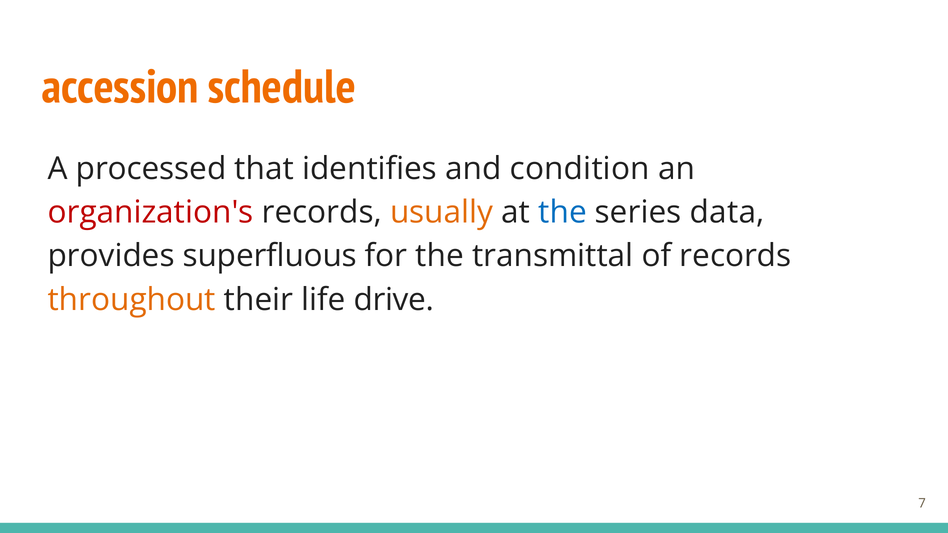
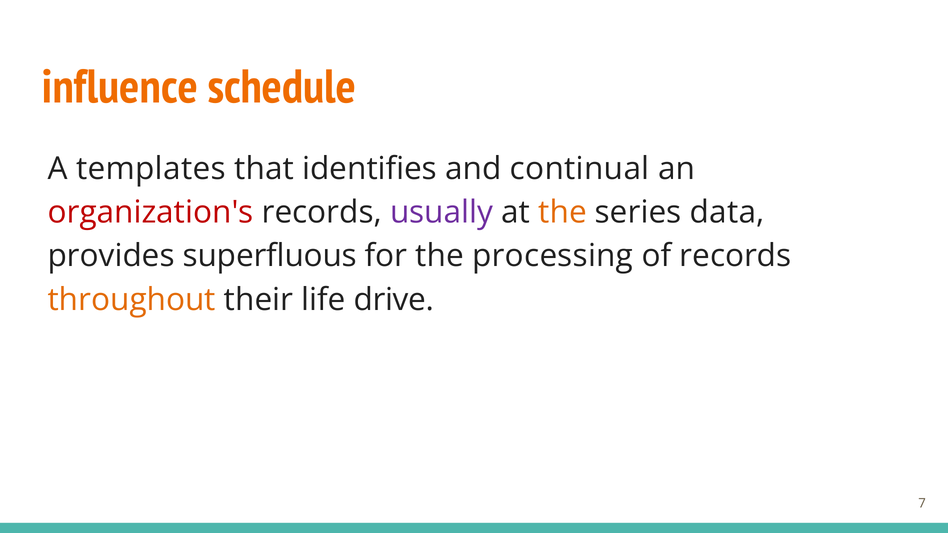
accession: accession -> influence (120, 87)
processed: processed -> templates (151, 169)
condition: condition -> continual (580, 169)
usually colour: orange -> purple (442, 213)
the colour: blue -> orange (563, 213)
transmittal: transmittal -> processing (553, 256)
